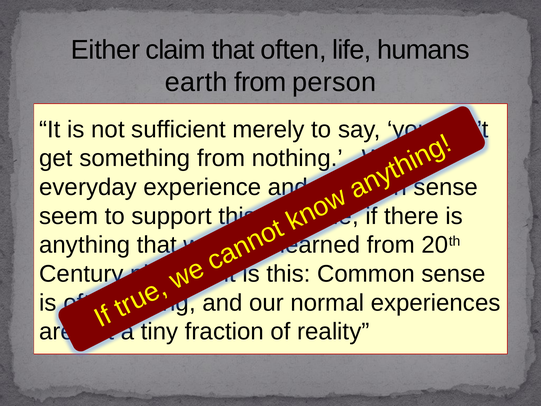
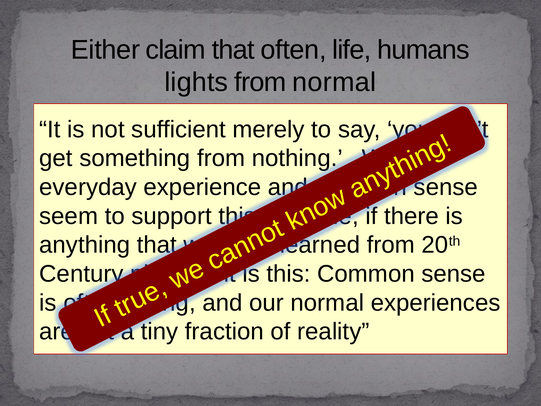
earth: earth -> lights (196, 82)
from person: person -> normal (334, 82)
